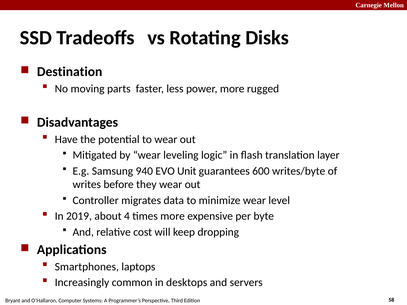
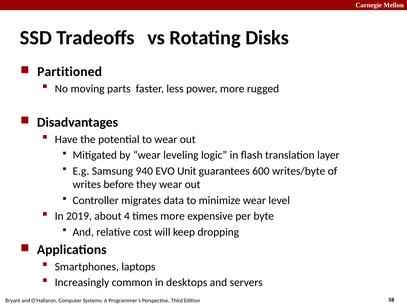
Destination: Destination -> Partitioned (70, 72)
